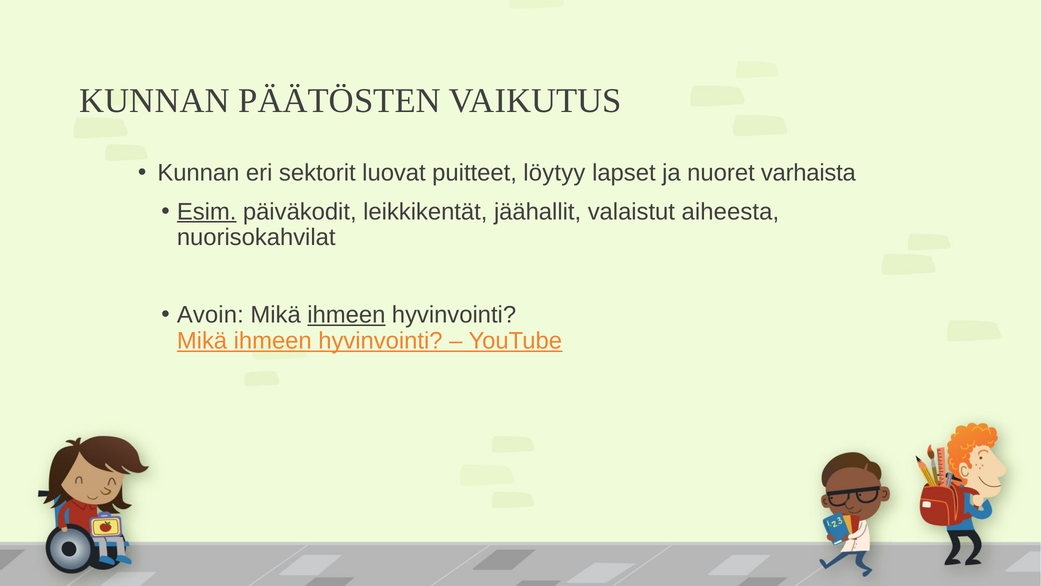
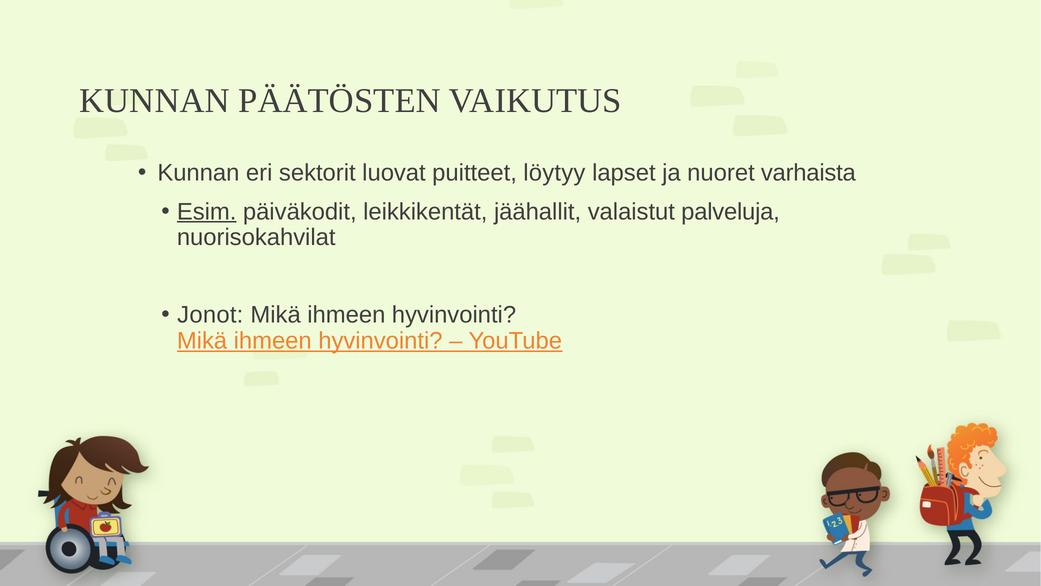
aiheesta: aiheesta -> palveluja (731, 212)
Avoin: Avoin -> Jonot (210, 315)
ihmeen underline: present -> none (346, 315)
